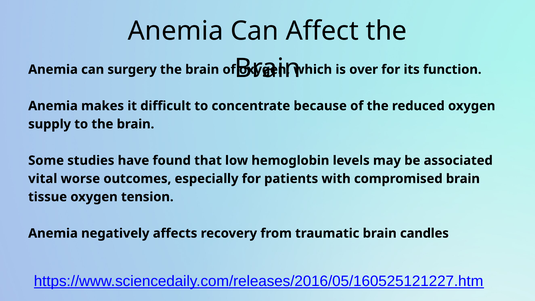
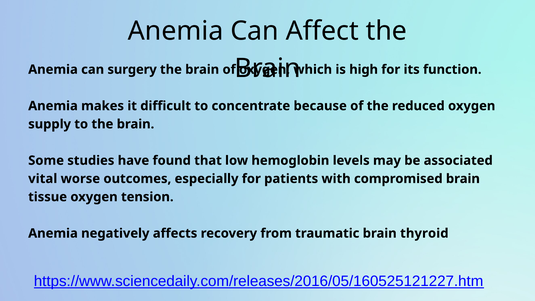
over: over -> high (364, 69)
candles: candles -> thyroid (424, 233)
